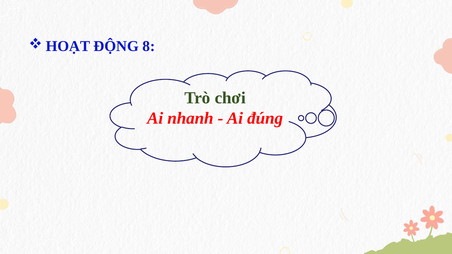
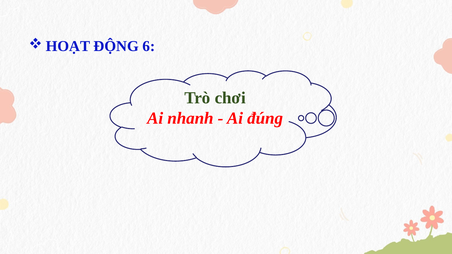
8: 8 -> 6 (149, 46)
